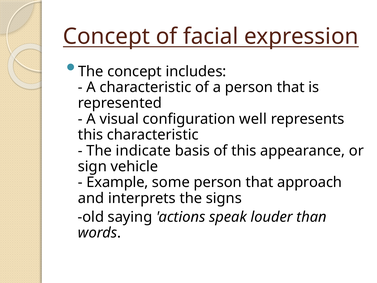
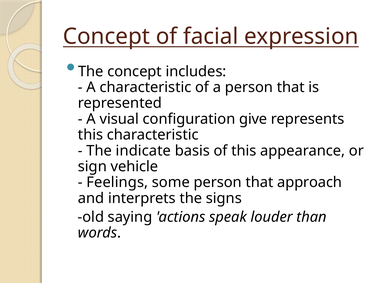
well: well -> give (253, 119)
Example: Example -> Feelings (117, 182)
